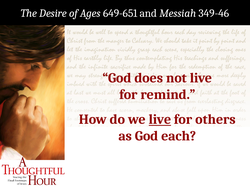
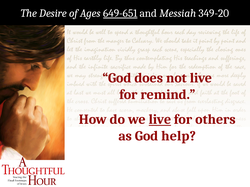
649-651 underline: none -> present (120, 13)
349-46: 349-46 -> 349-20 (214, 13)
each: each -> help (179, 136)
